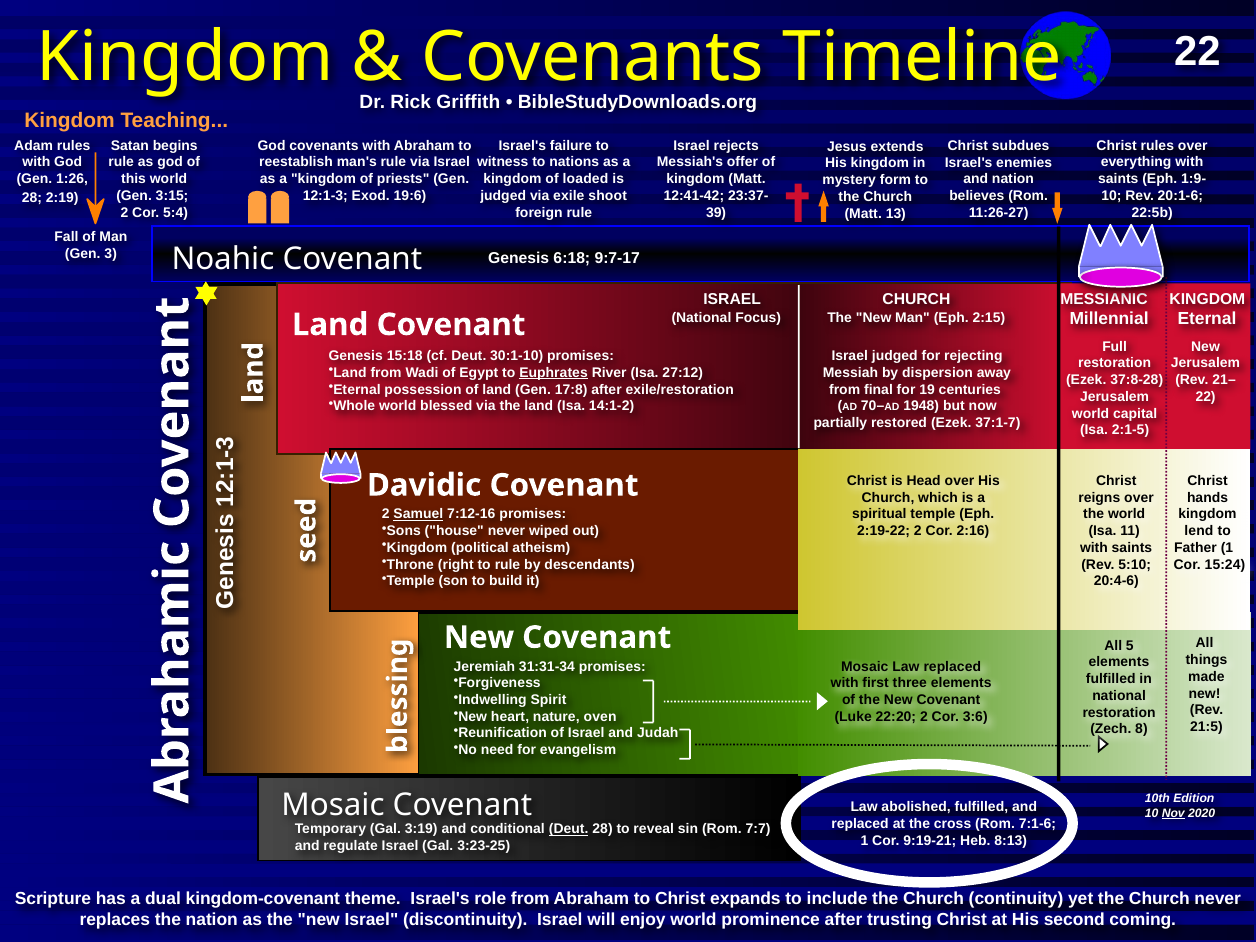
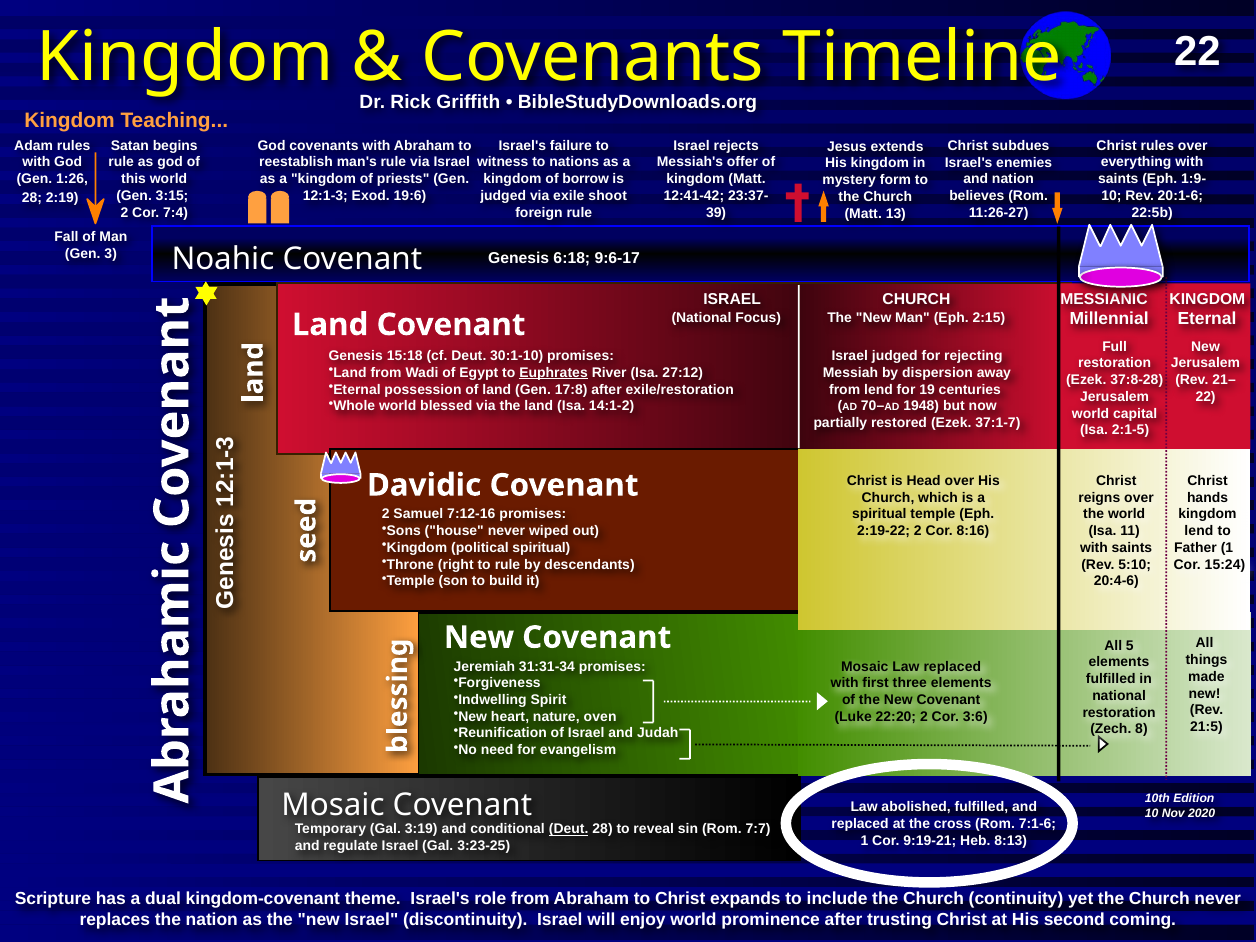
loaded: loaded -> borrow (586, 179)
5:4: 5:4 -> 7:4 (176, 212)
9:7-17: 9:7-17 -> 9:6-17 (617, 258)
from final: final -> lend (878, 389)
Samuel underline: present -> none (418, 514)
2:16: 2:16 -> 8:16 (973, 531)
political atheism: atheism -> spiritual (541, 548)
Nov underline: present -> none (1173, 813)
